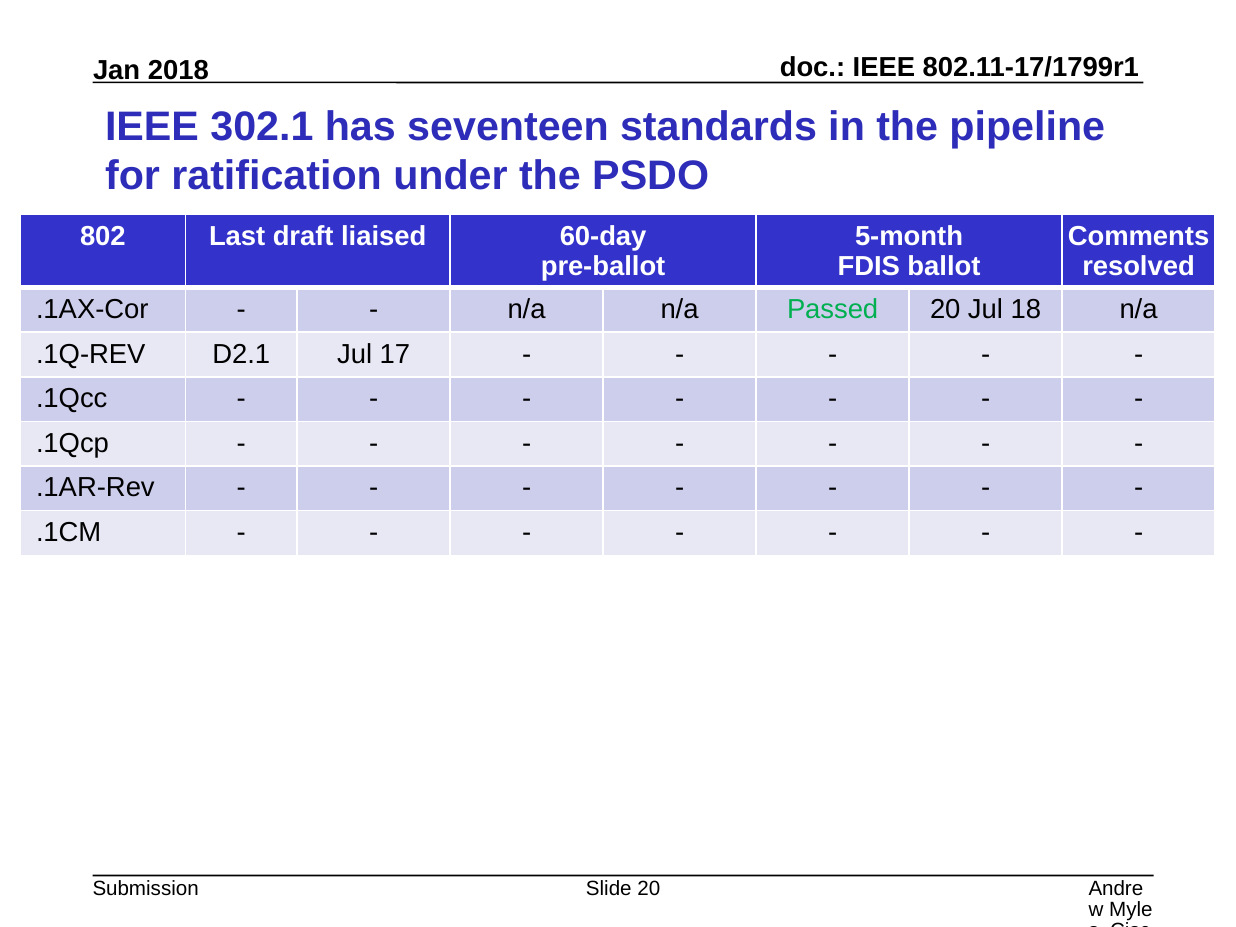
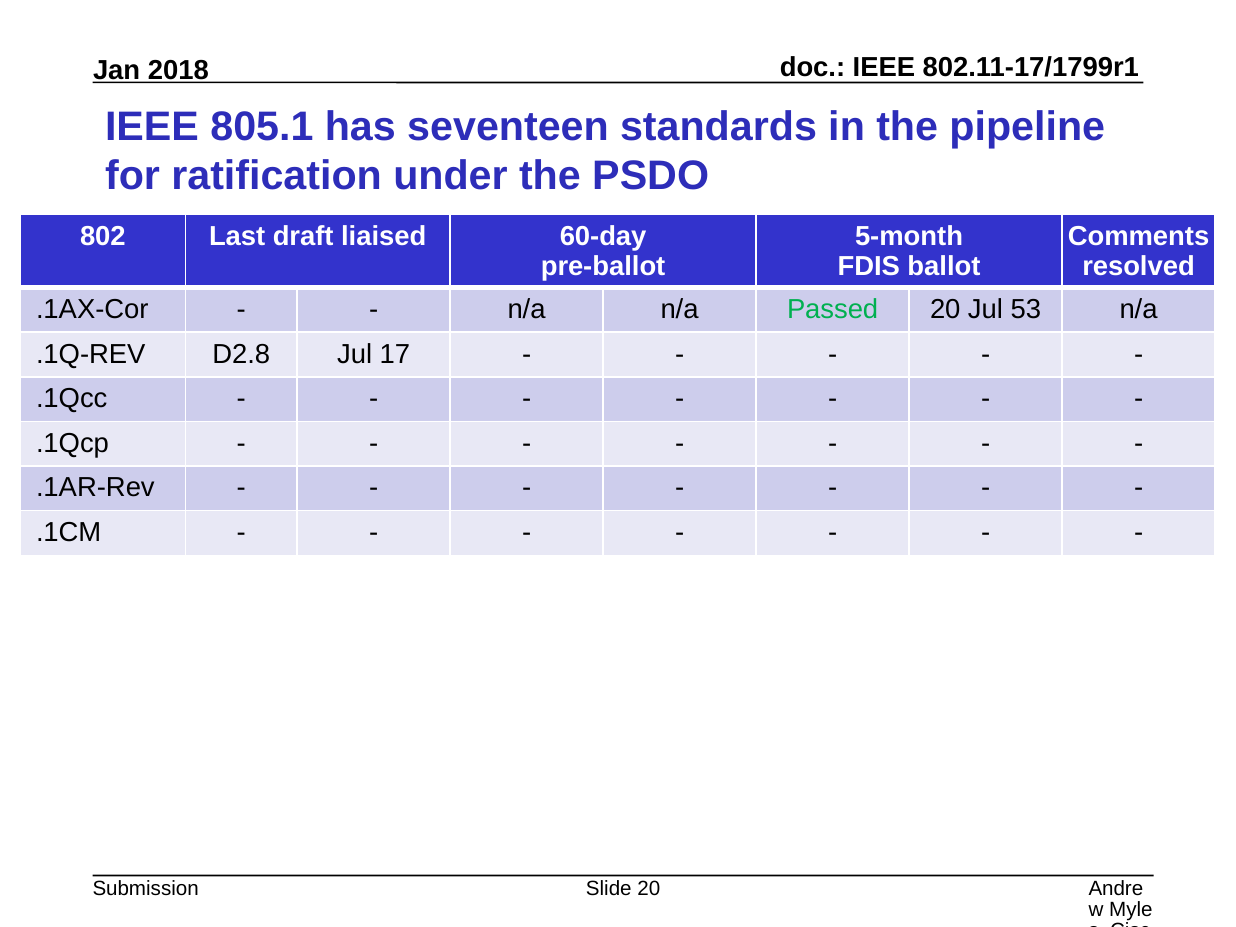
302.1: 302.1 -> 805.1 (262, 127)
18: 18 -> 53 (1026, 309)
D2.1: D2.1 -> D2.8 (241, 354)
